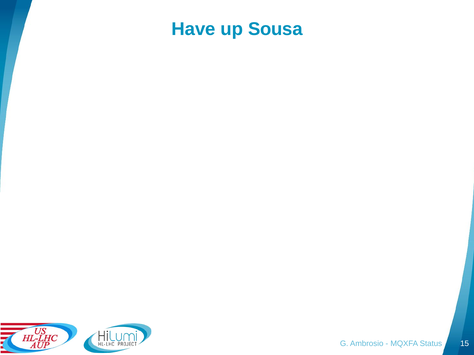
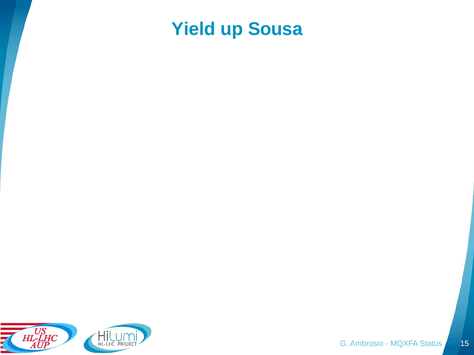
Have: Have -> Yield (194, 29)
